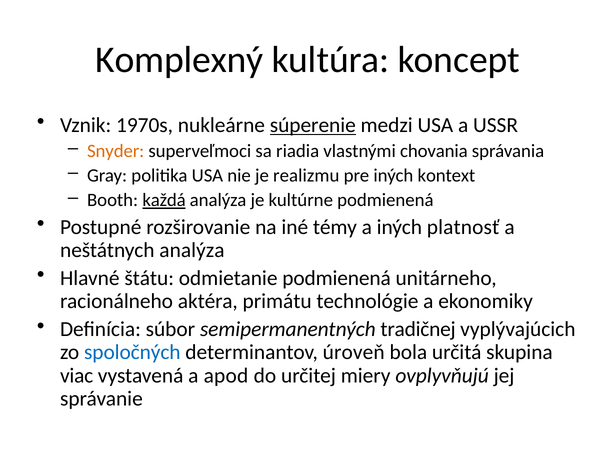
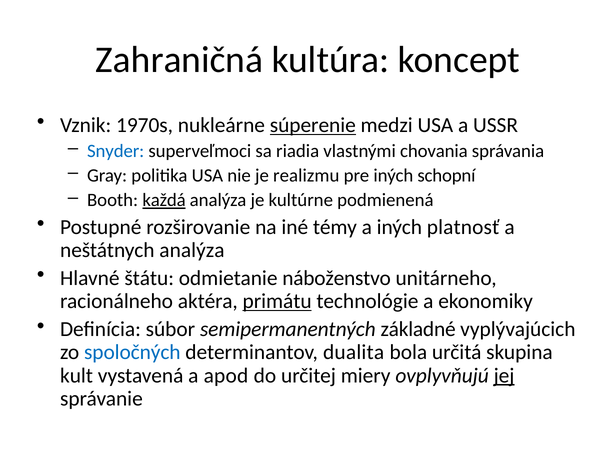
Komplexný: Komplexný -> Zahraničná (179, 60)
Snyder colour: orange -> blue (116, 151)
kontext: kontext -> schopní (446, 176)
odmietanie podmienená: podmienená -> náboženstvo (337, 278)
primátu underline: none -> present (277, 301)
tradičnej: tradičnej -> základné (418, 329)
úroveň: úroveň -> dualita (354, 352)
viac: viac -> kult (77, 376)
jej underline: none -> present (504, 376)
